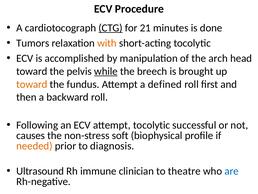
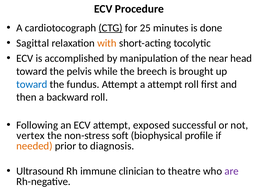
21: 21 -> 25 (145, 28)
Tumors: Tumors -> Sagittal (33, 43)
arch: arch -> near (218, 58)
while underline: present -> none (106, 71)
toward colour: orange -> blue (32, 84)
a defined: defined -> attempt (165, 84)
attempt tocolytic: tocolytic -> exposed (151, 125)
causes: causes -> vertex (31, 135)
are colour: blue -> purple (232, 171)
